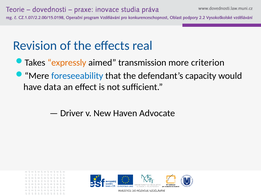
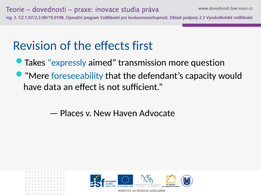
real: real -> first (143, 46)
expressly colour: orange -> blue (67, 63)
criterion: criterion -> question (208, 63)
Driver: Driver -> Places (72, 114)
